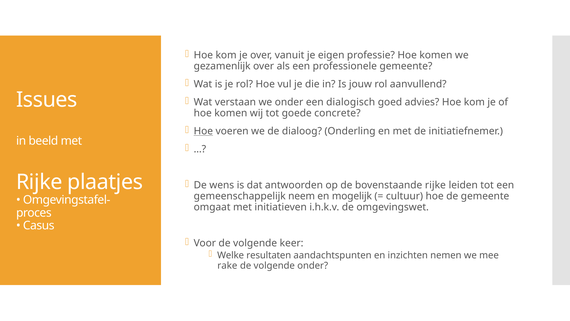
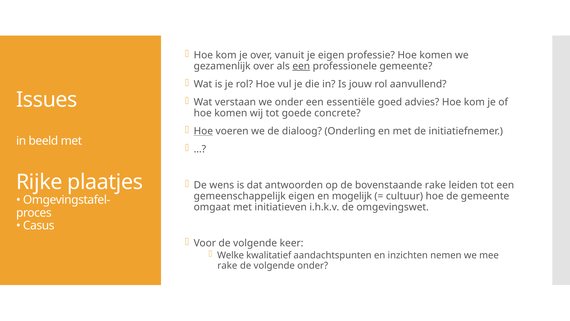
een underline: none -> present (301, 66)
dialogisch: dialogisch -> essentiële (351, 102)
bovenstaande rijke: rijke -> rake (435, 185)
gemeenschappelijk neem: neem -> eigen (302, 196)
resultaten: resultaten -> kwalitatief (269, 255)
